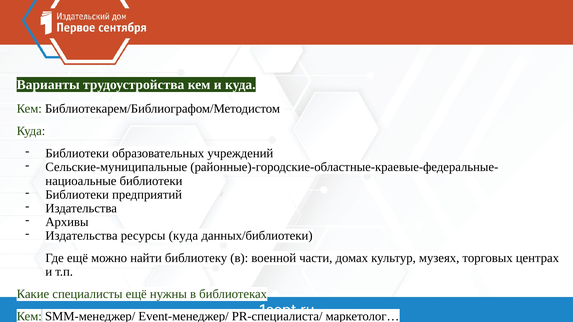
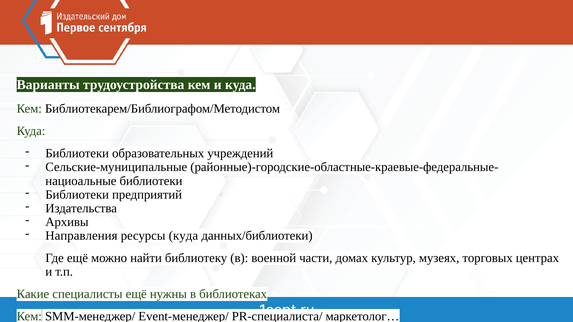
Издательства: Издательства -> Направления (81, 236)
